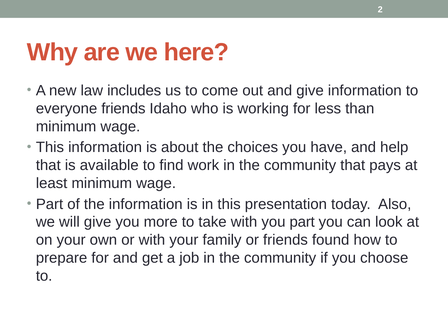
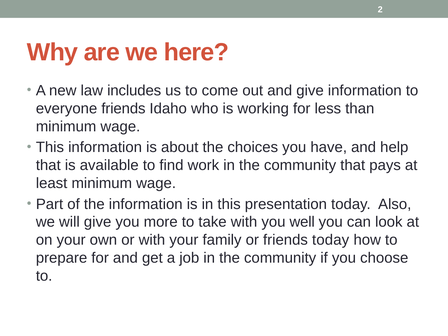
you part: part -> well (302, 222)
friends found: found -> today (331, 240)
